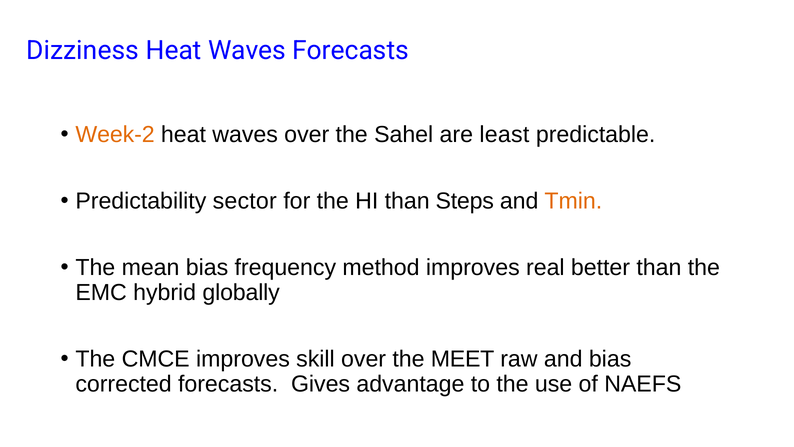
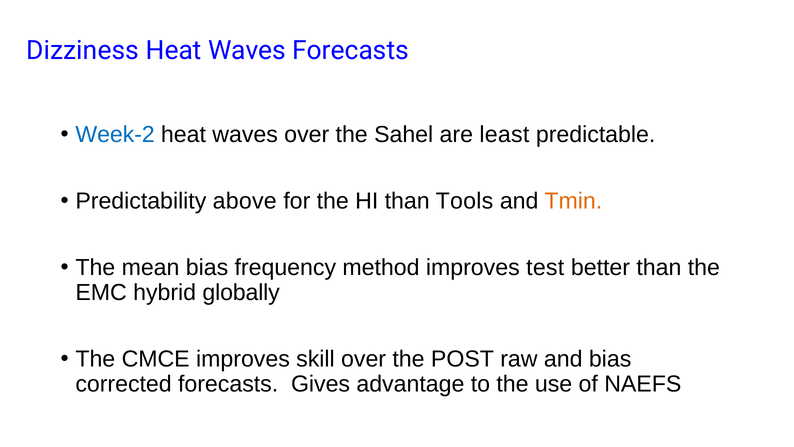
Week-2 colour: orange -> blue (115, 134)
sector: sector -> above (245, 201)
Steps: Steps -> Tools (465, 201)
real: real -> test (545, 267)
MEET: MEET -> POST (462, 359)
